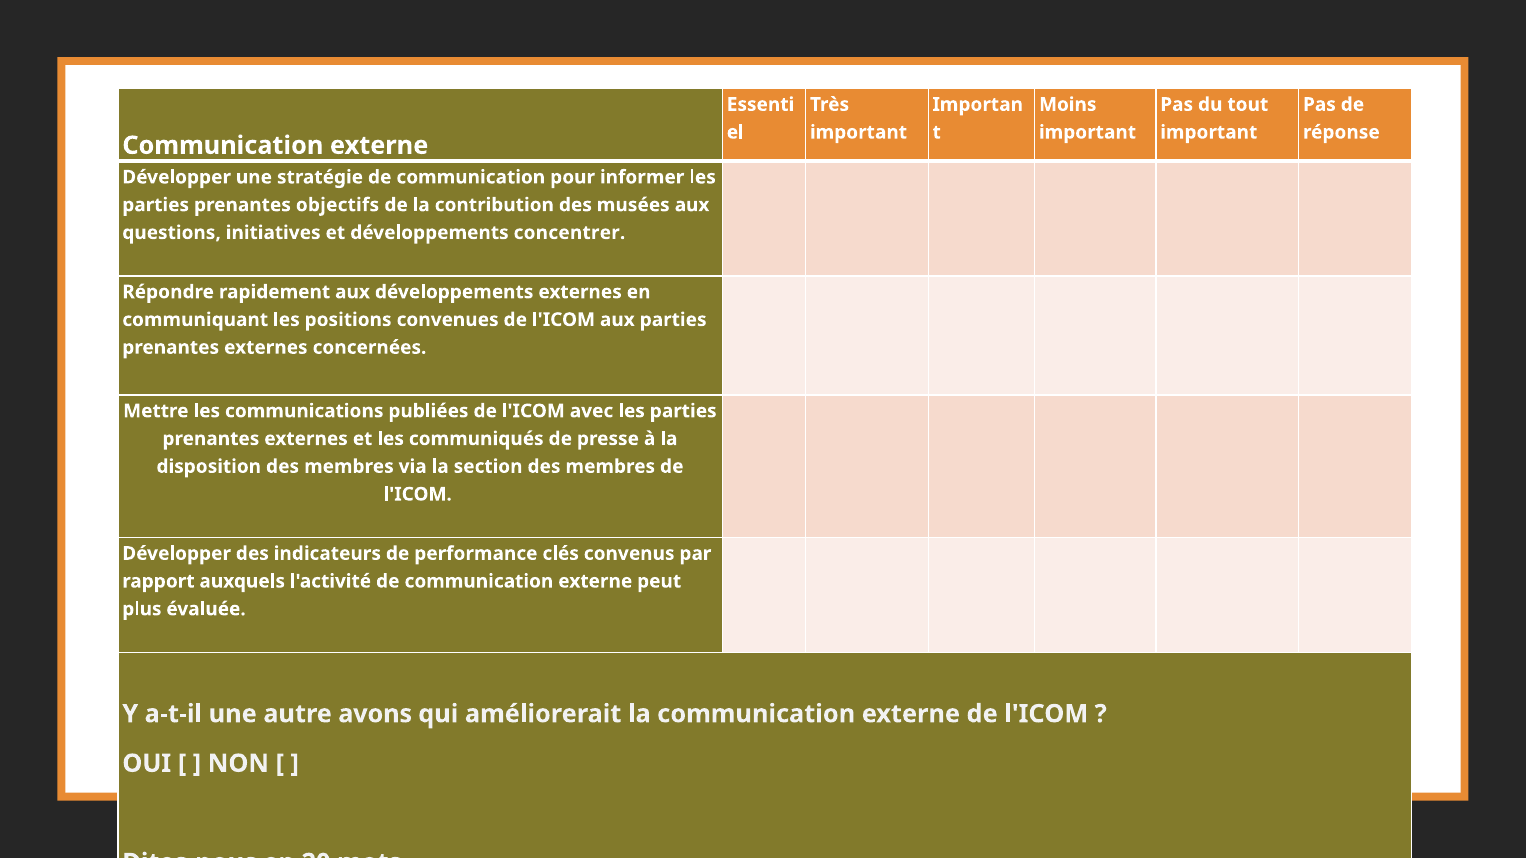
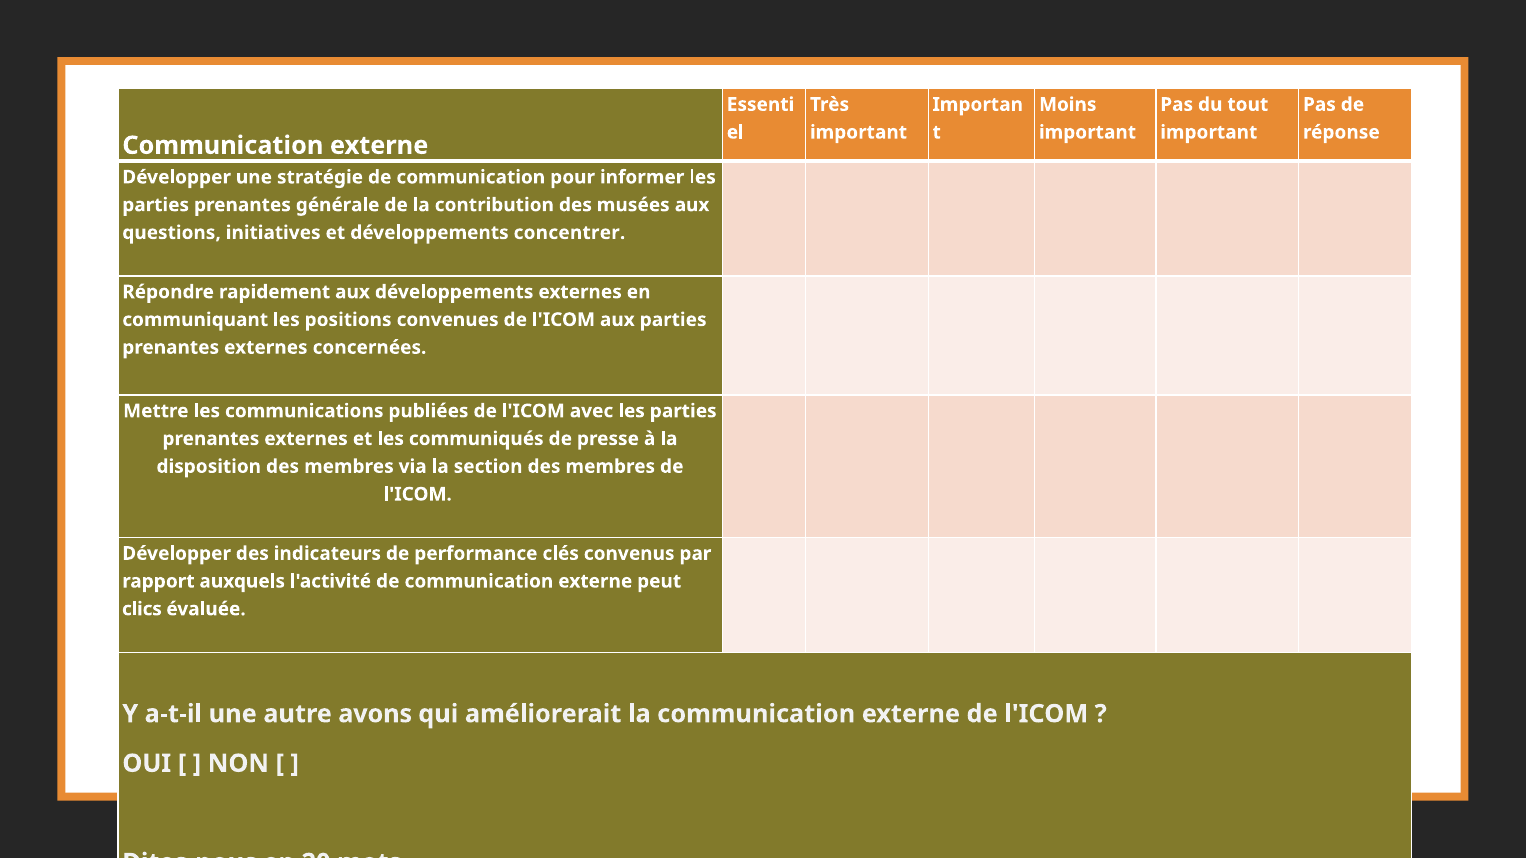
objectifs: objectifs -> générale (338, 205)
plus: plus -> clics (142, 609)
